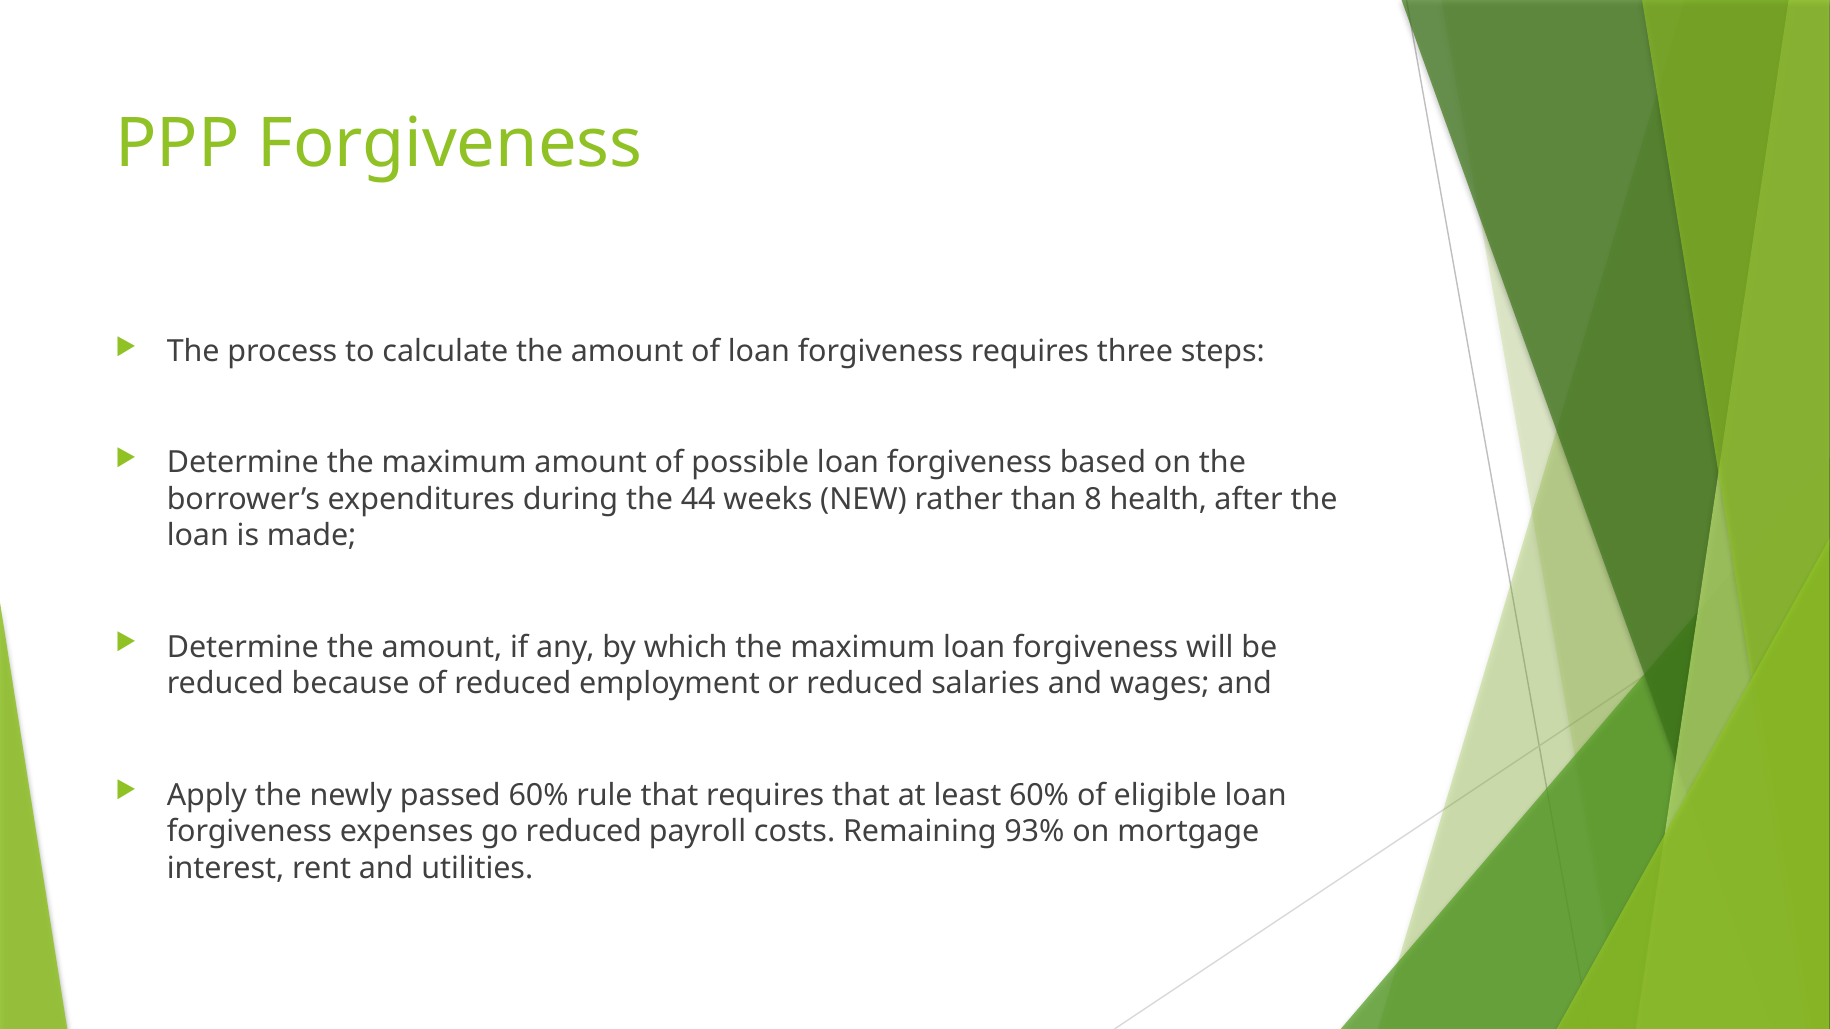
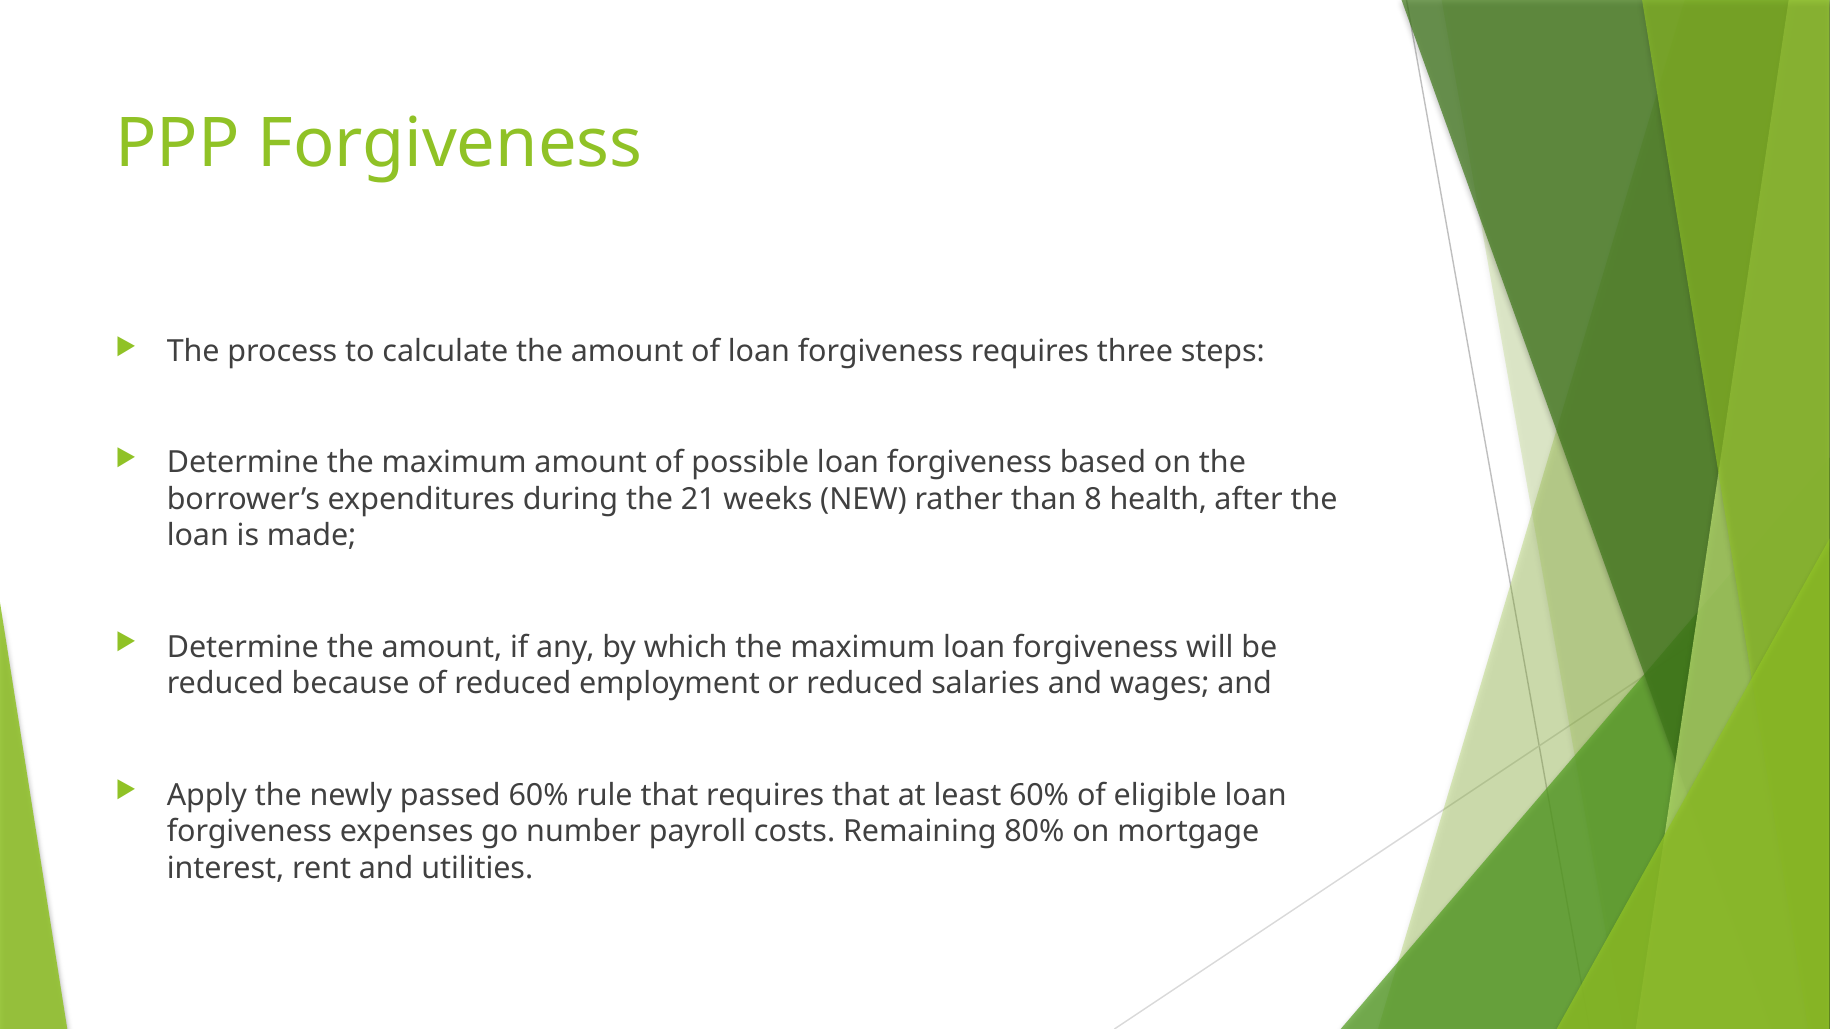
44: 44 -> 21 (698, 499)
go reduced: reduced -> number (584, 832)
93%: 93% -> 80% (1034, 832)
